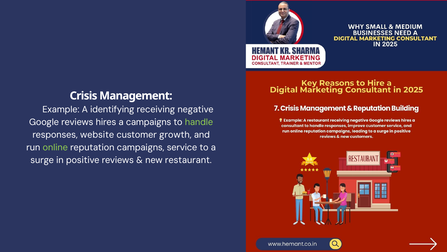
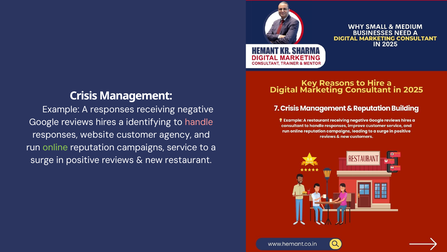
A identifying: identifying -> responses (112, 109)
a campaigns: campaigns -> identifying (149, 122)
handle colour: light green -> pink (199, 122)
growth: growth -> agency (175, 135)
